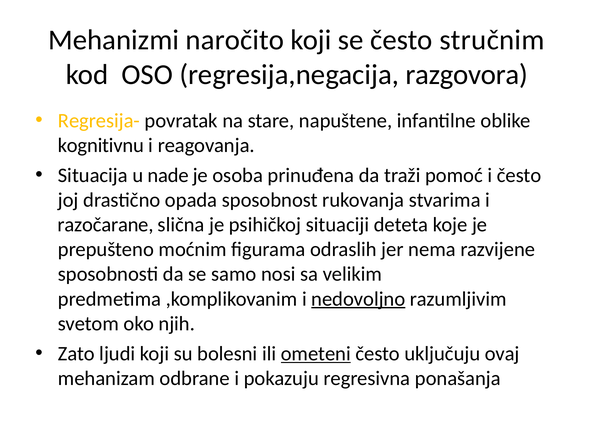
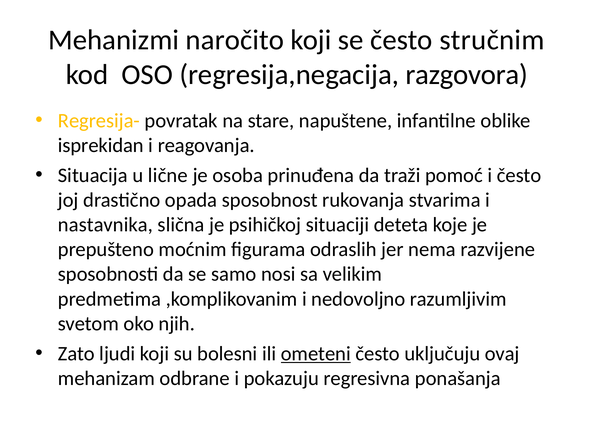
kognitivnu: kognitivnu -> isprekidan (101, 145)
nade: nade -> lične (168, 176)
razočarane: razočarane -> nastavnika (105, 225)
nedovoljno underline: present -> none (358, 299)
